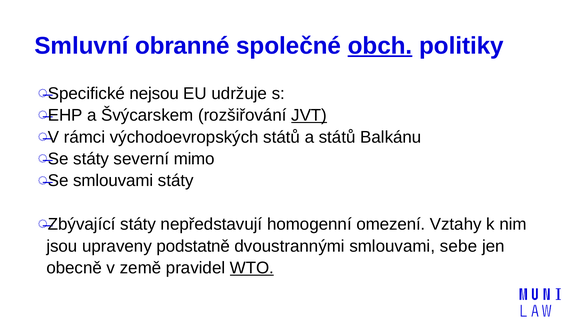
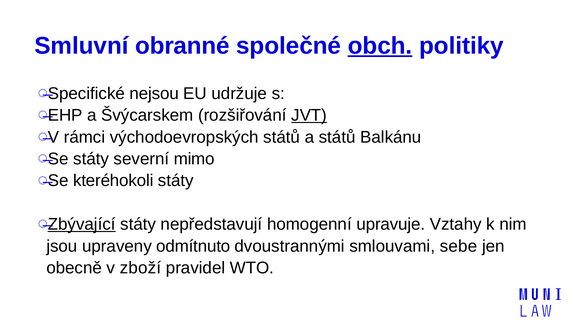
Se smlouvami: smlouvami -> kteréhokoli (113, 181)
Zbývající underline: none -> present (82, 225)
omezení: omezení -> upravuje (391, 225)
podstatně: podstatně -> odmítnuto (193, 246)
země: země -> zboží (140, 268)
WTO underline: present -> none (252, 268)
